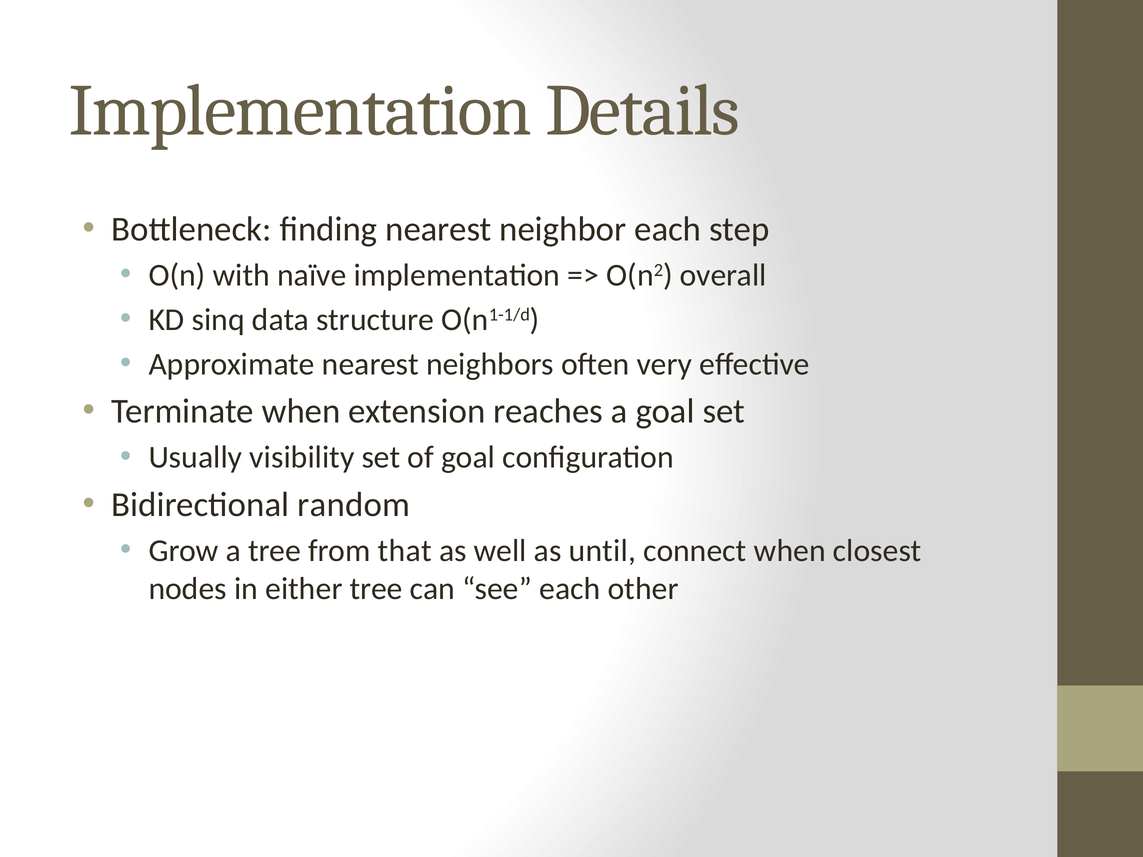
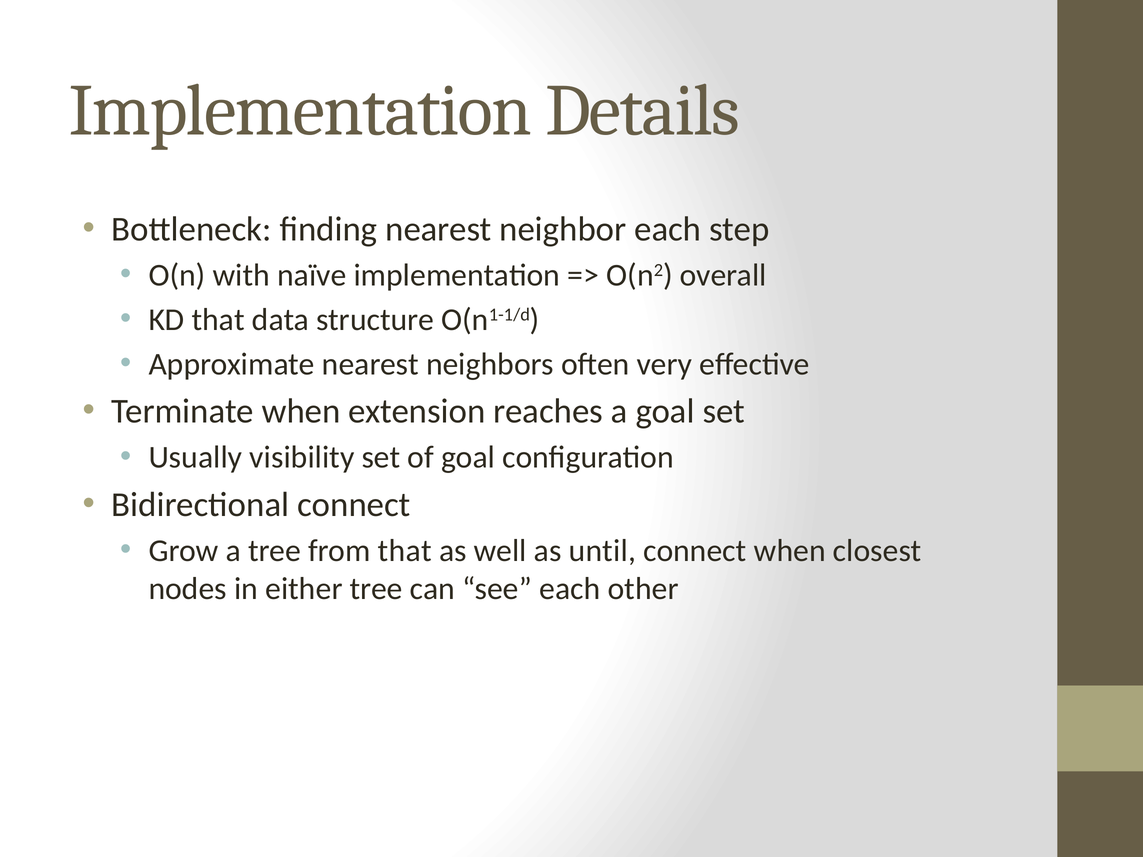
KD sinq: sinq -> that (218, 320)
Bidirectional random: random -> connect (354, 505)
